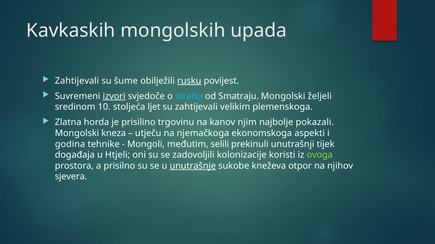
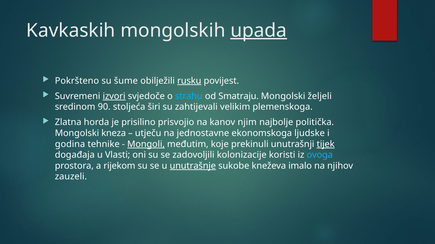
upada underline: none -> present (259, 31)
Zahtijevali: Zahtijevali -> Pokršteno (77, 81)
10: 10 -> 90 (104, 107)
ljet: ljet -> širi (154, 107)
trgovinu: trgovinu -> prisvojio (176, 123)
pokazali: pokazali -> politička (315, 123)
njemačkoga: njemačkoga -> jednostavne (203, 134)
aspekti: aspekti -> ljudske (310, 134)
Mongoli underline: none -> present (146, 144)
selili: selili -> koje (220, 144)
tijek underline: none -> present (326, 144)
Htjeli: Htjeli -> Vlasti (118, 155)
ovoga colour: light green -> light blue (320, 155)
prisilno: prisilno -> rijekom (119, 166)
otpor: otpor -> imalo (300, 166)
sjevera: sjevera -> zauzeli (71, 177)
